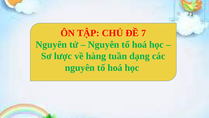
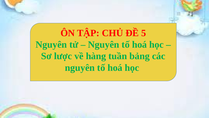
7: 7 -> 5 (144, 33)
dạng: dạng -> bảng (140, 56)
